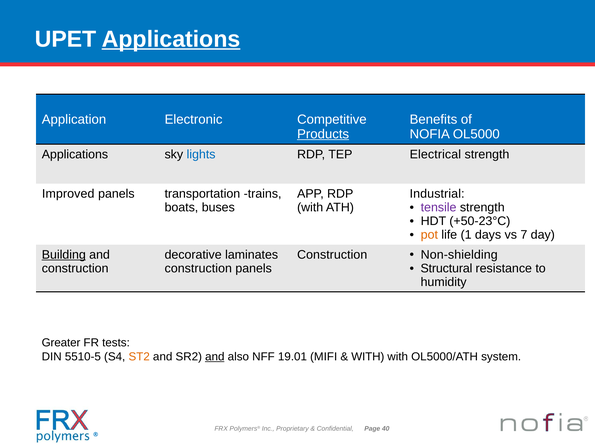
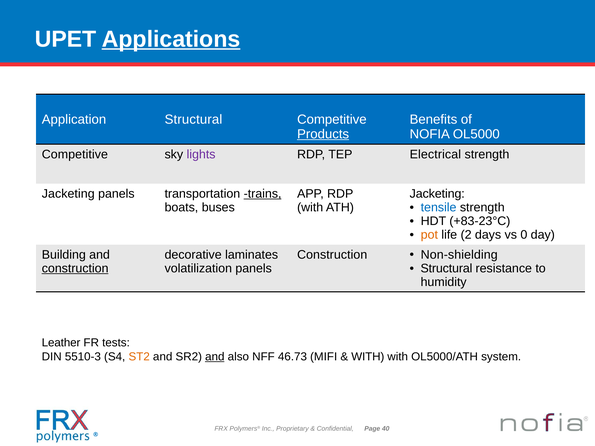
Application Electronic: Electronic -> Structural (193, 119)
Applications: Applications -> Competitive (75, 154)
lights colour: blue -> purple (201, 154)
Improved: Improved -> Jacketing (68, 194)
trains underline: none -> present (263, 194)
Industrial: Industrial -> Jacketing (437, 194)
tensile colour: purple -> blue (439, 207)
+50-23°C: +50-23°C -> +83-23°C (480, 221)
1: 1 -> 2 (466, 235)
7: 7 -> 0 (524, 235)
Building underline: present -> none (64, 255)
construction underline: none -> present (75, 269)
construction: construction -> volatilization (198, 269)
Greater: Greater -> Leather (61, 343)
5510-5: 5510-5 -> 5510-3 (83, 357)
19.01: 19.01 -> 46.73 (292, 357)
